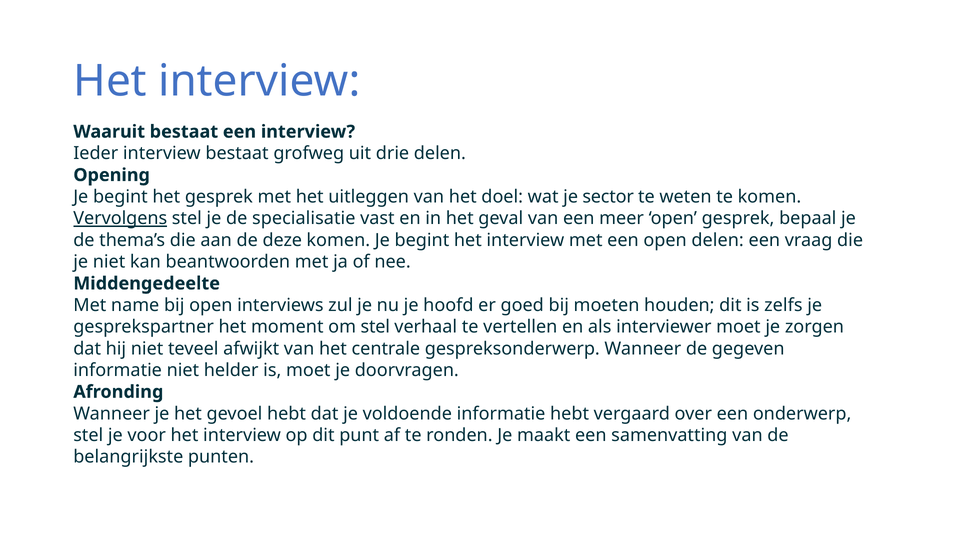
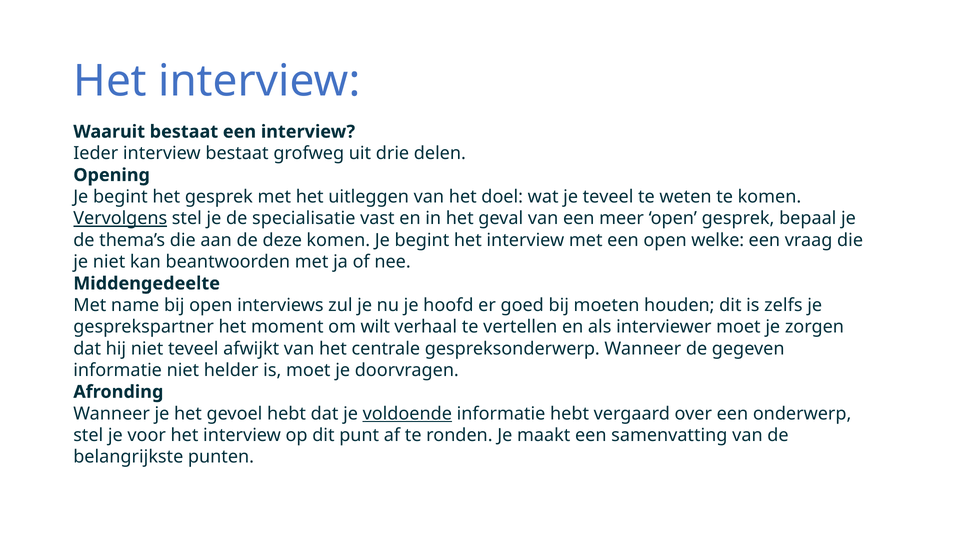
je sector: sector -> teveel (608, 197)
open delen: delen -> welke (718, 240)
om stel: stel -> wilt (375, 327)
voldoende underline: none -> present (407, 413)
